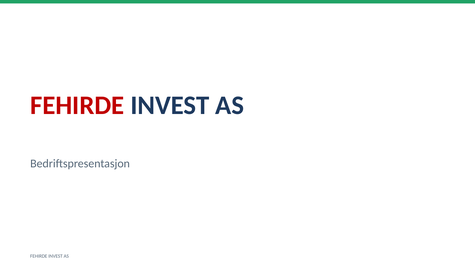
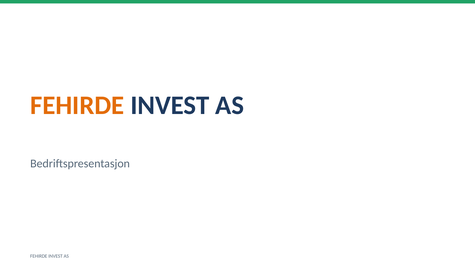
FEHIRDE colour: red -> orange (77, 105)
